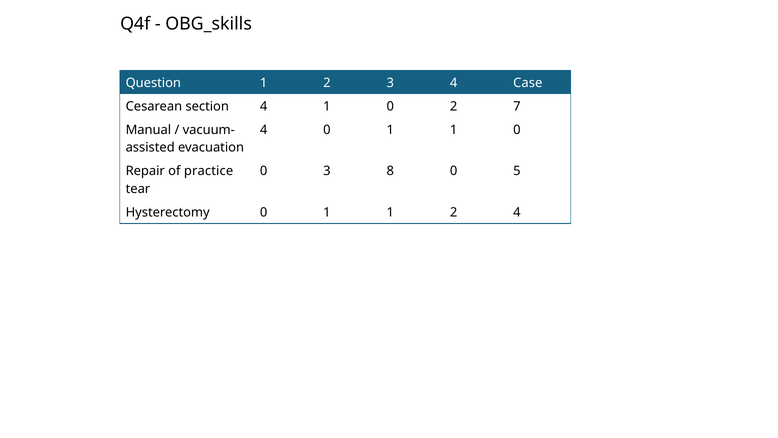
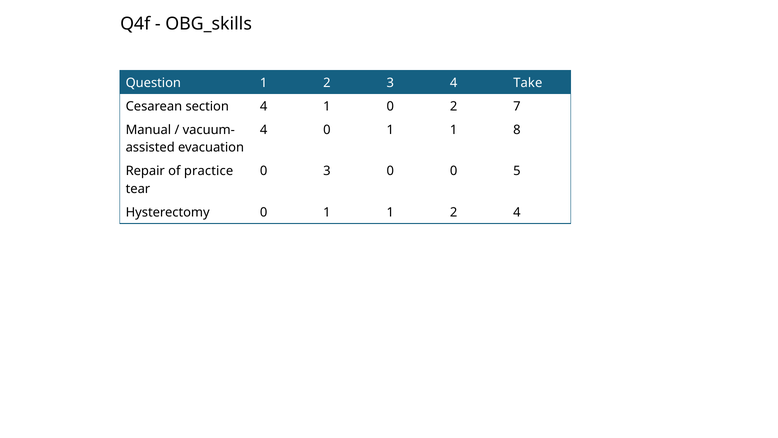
Case: Case -> Take (528, 83)
1 1 0: 0 -> 8 (517, 130)
3 8: 8 -> 0 (390, 171)
